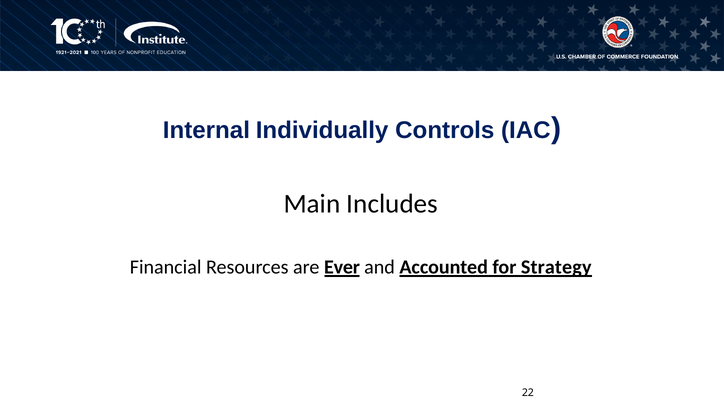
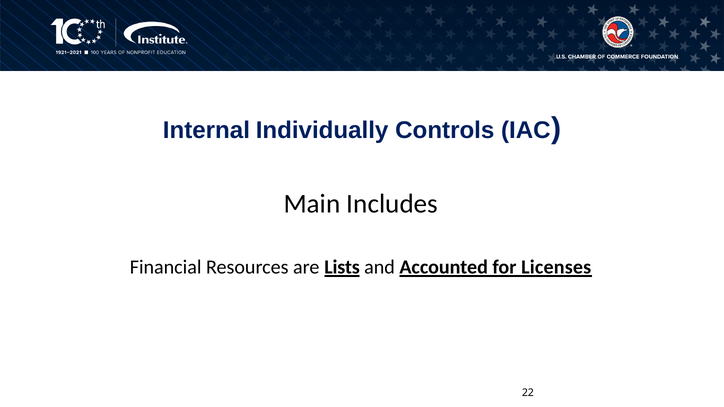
Ever: Ever -> Lists (342, 267)
Strategy: Strategy -> Licenses (556, 267)
